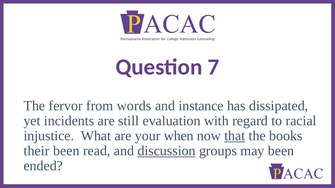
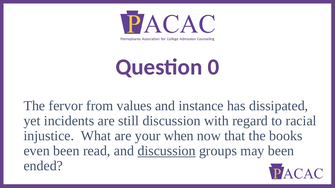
7: 7 -> 0 (213, 67)
words: words -> values (134, 106)
still evaluation: evaluation -> discussion (172, 121)
that underline: present -> none (235, 136)
their: their -> even (37, 151)
